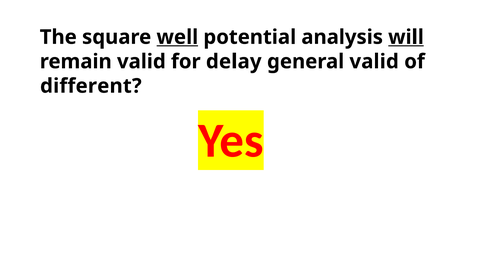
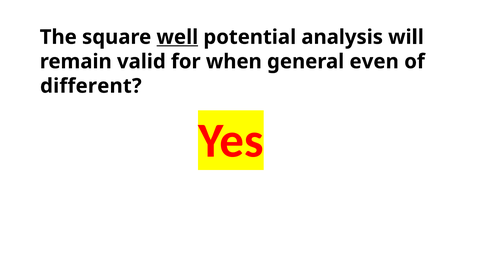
will underline: present -> none (406, 37)
delay: delay -> when (234, 61)
general valid: valid -> even (374, 61)
